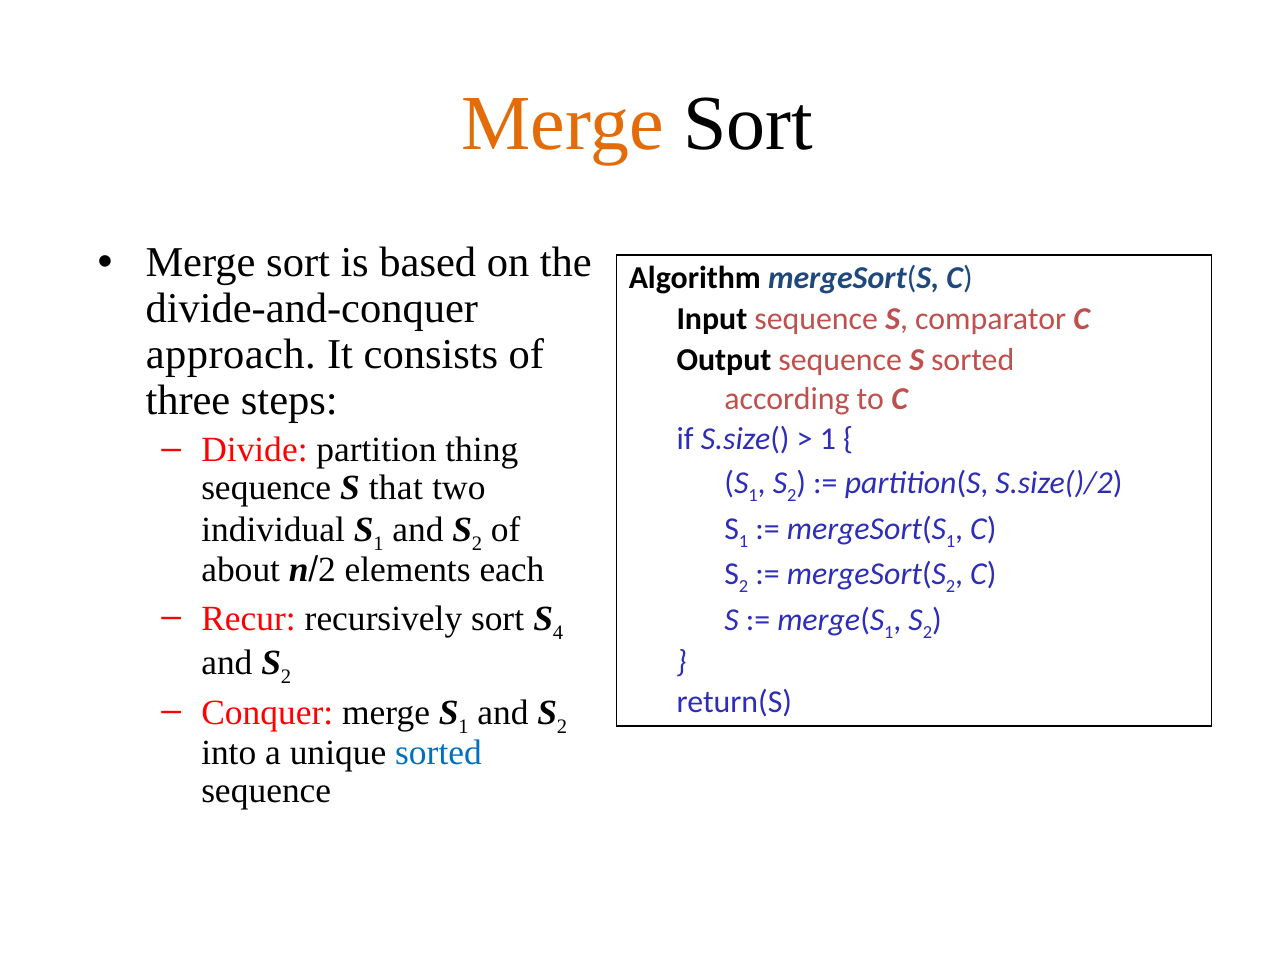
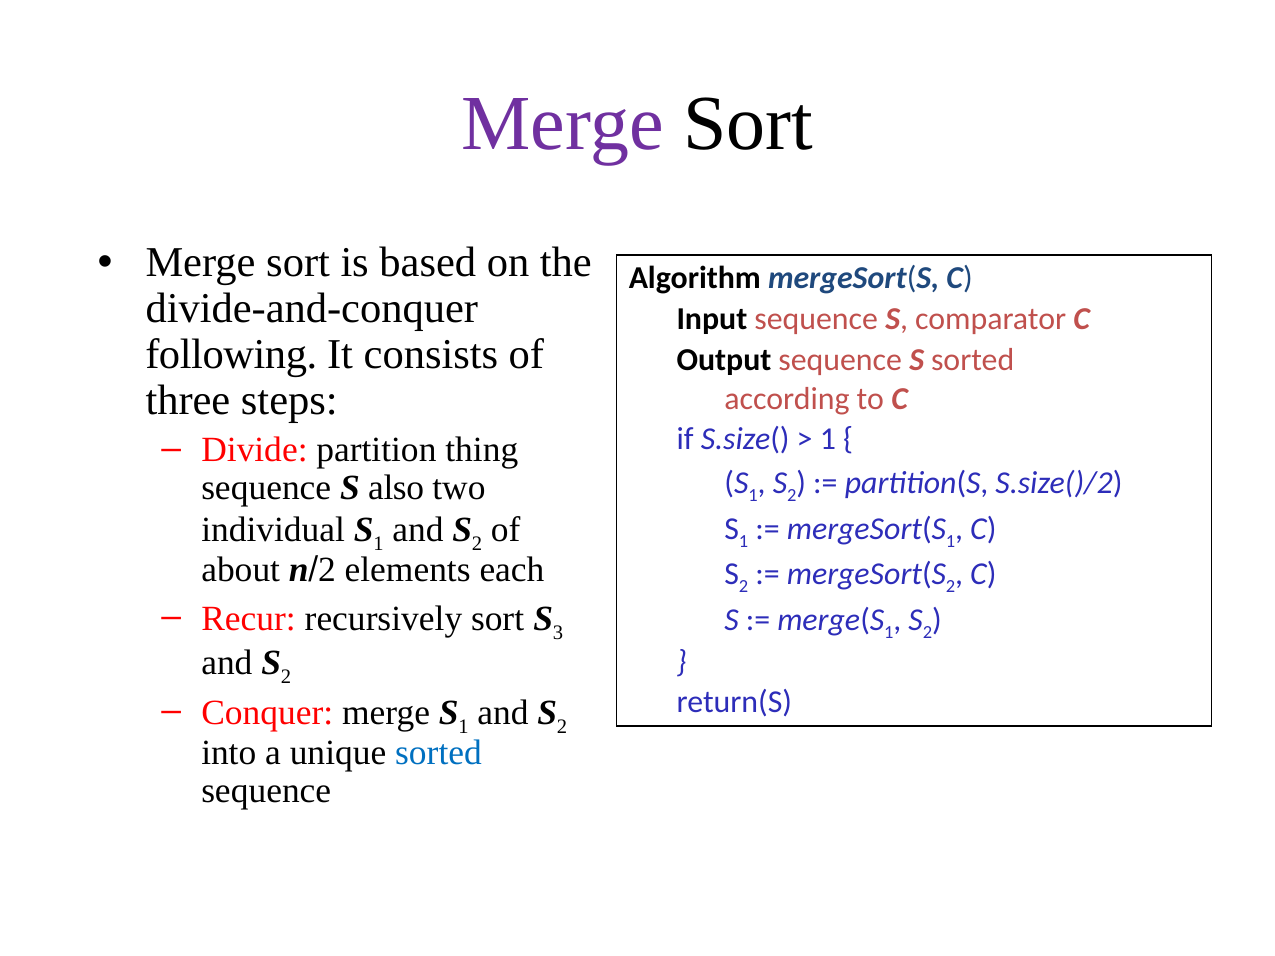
Merge colour: orange -> purple (563, 123)
approach: approach -> following (231, 355)
that: that -> also (396, 488)
4: 4 -> 3 (558, 633)
